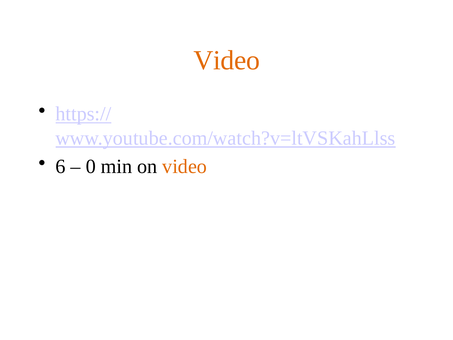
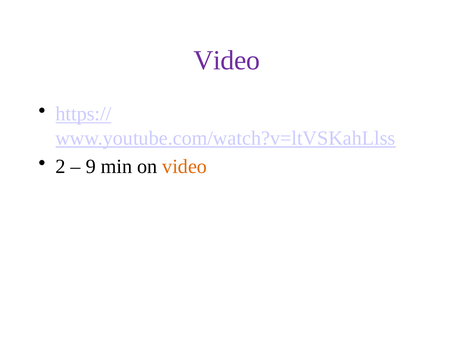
Video colour: orange -> purple (227, 60)
6: 6 -> 2 (61, 166)
0: 0 -> 9 (91, 166)
